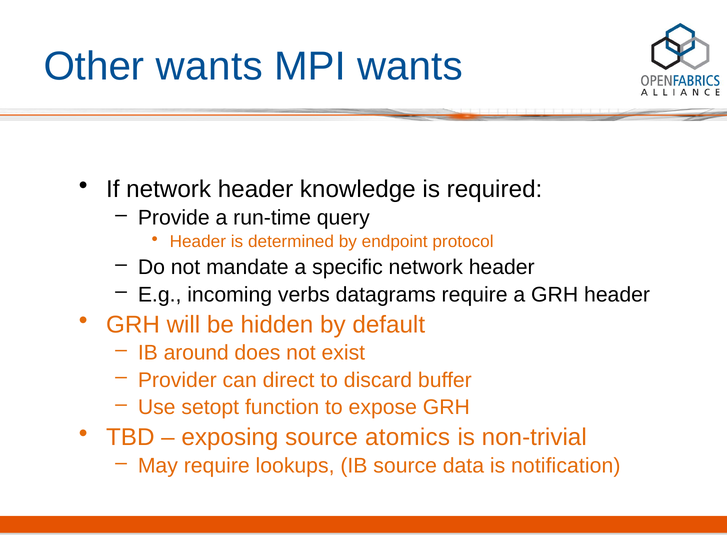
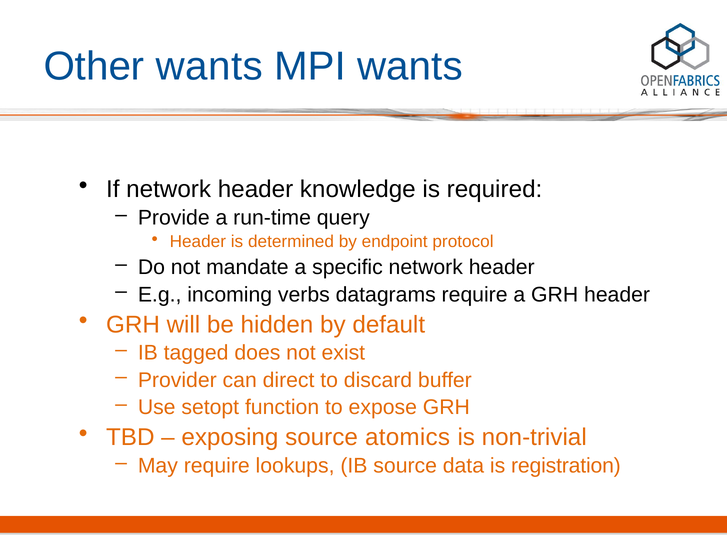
around: around -> tagged (196, 353)
notification: notification -> registration (566, 466)
